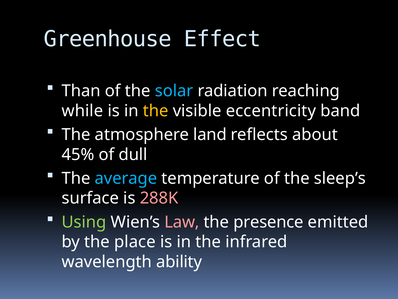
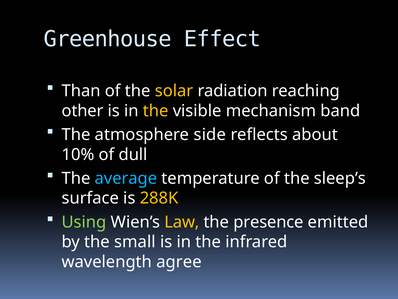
solar colour: light blue -> yellow (174, 91)
while: while -> other (83, 111)
eccentricity: eccentricity -> mechanism (271, 111)
land: land -> side (210, 134)
45%: 45% -> 10% (78, 154)
288K colour: pink -> yellow (159, 198)
Law colour: pink -> yellow (182, 222)
place: place -> small (135, 242)
ability: ability -> agree (179, 262)
